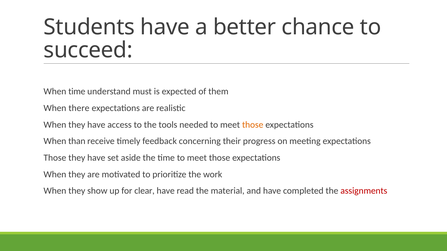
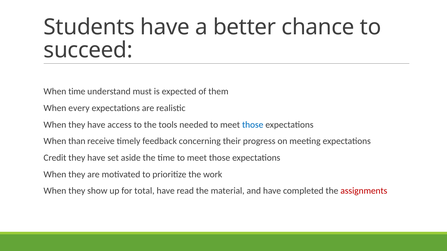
there: there -> every (79, 108)
those colour: orange -> blue (253, 125)
Those: Those -> Credit (55, 158)
clear: clear -> total (144, 191)
